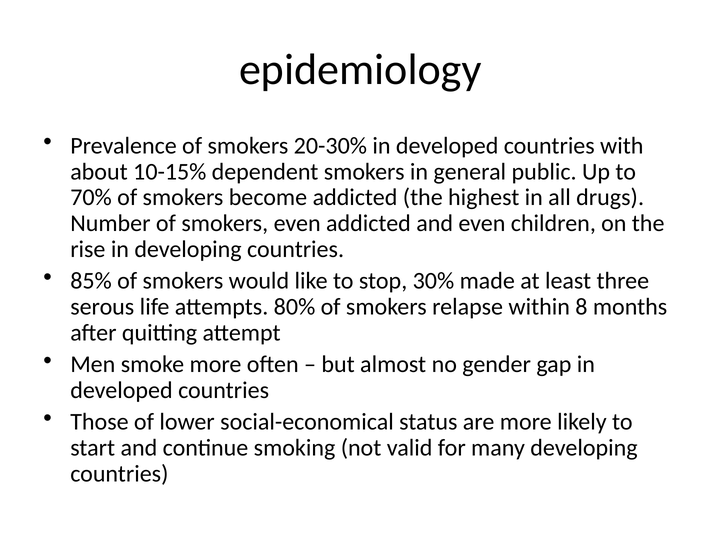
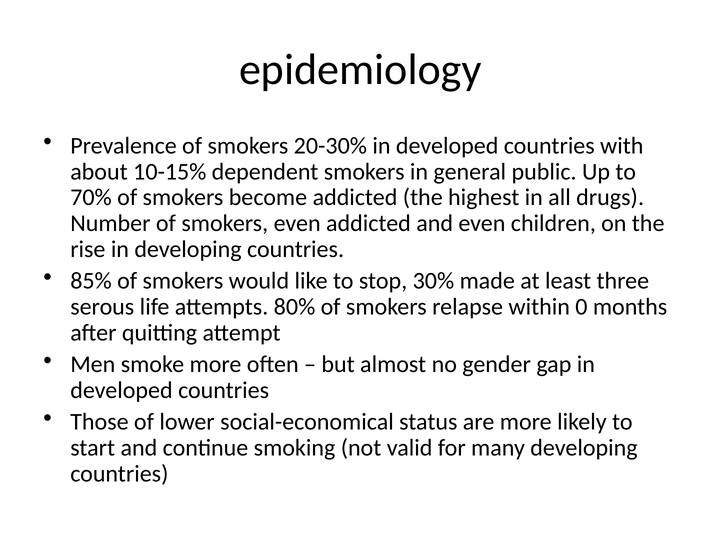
8: 8 -> 0 (581, 307)
